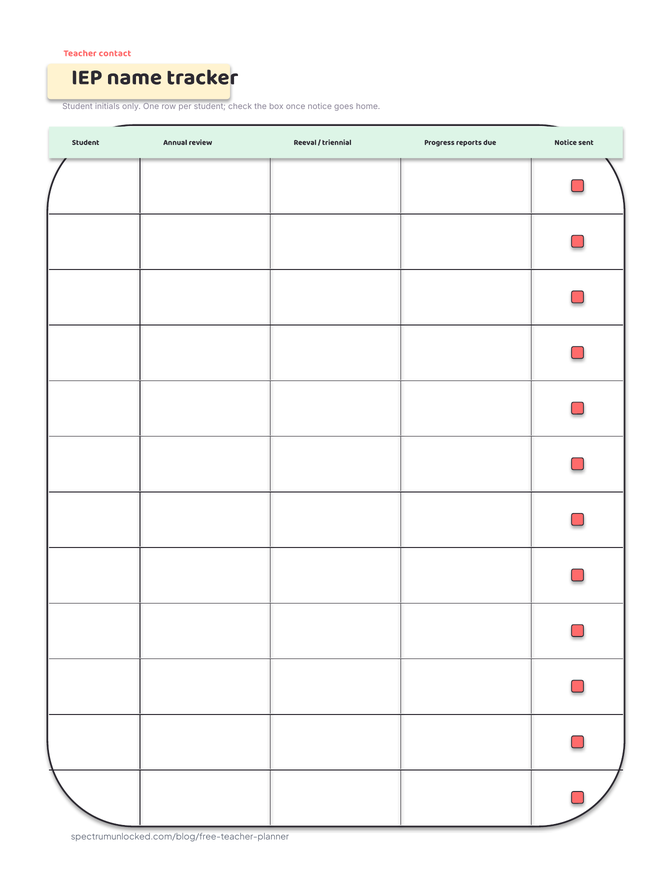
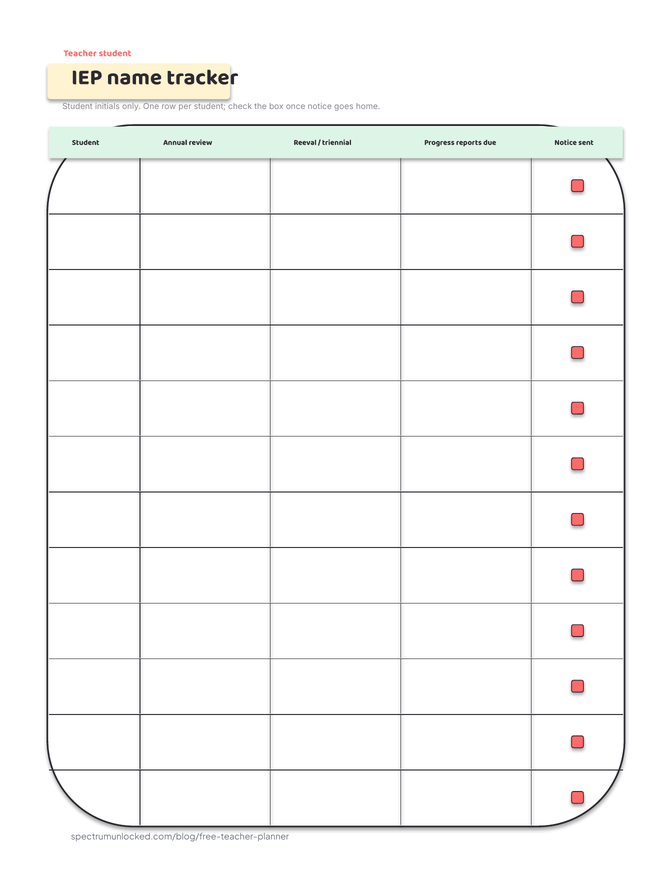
Teacher contact: contact -> student (115, 53)
